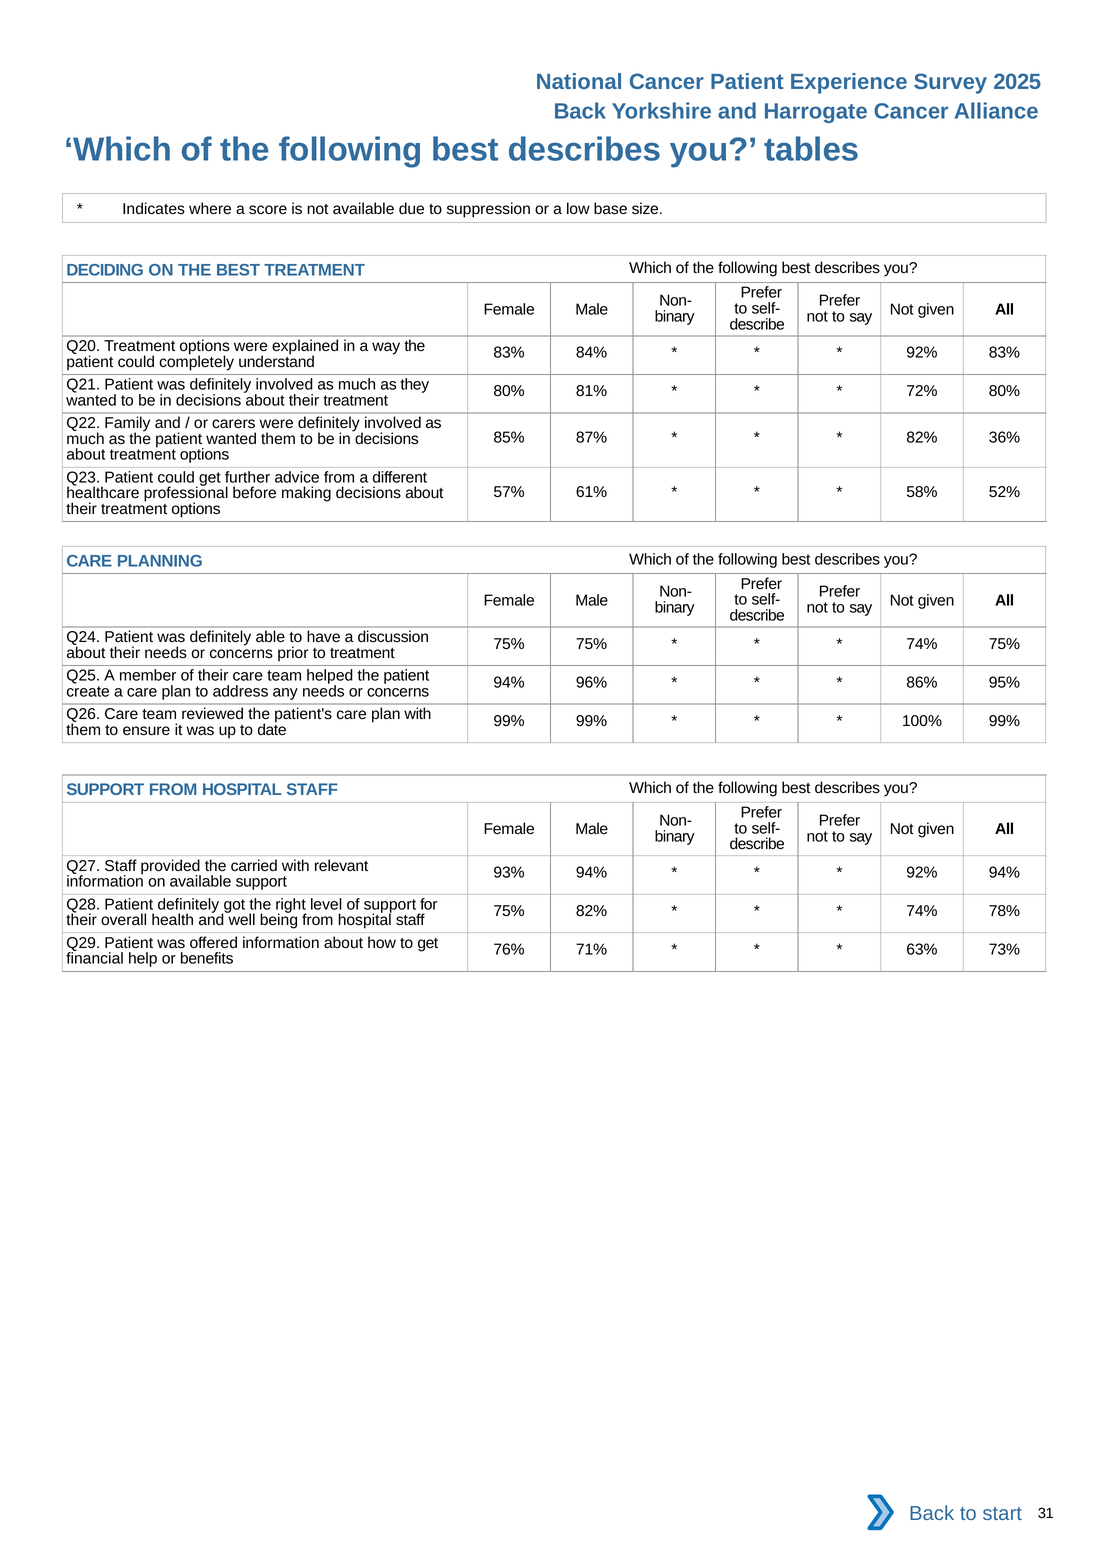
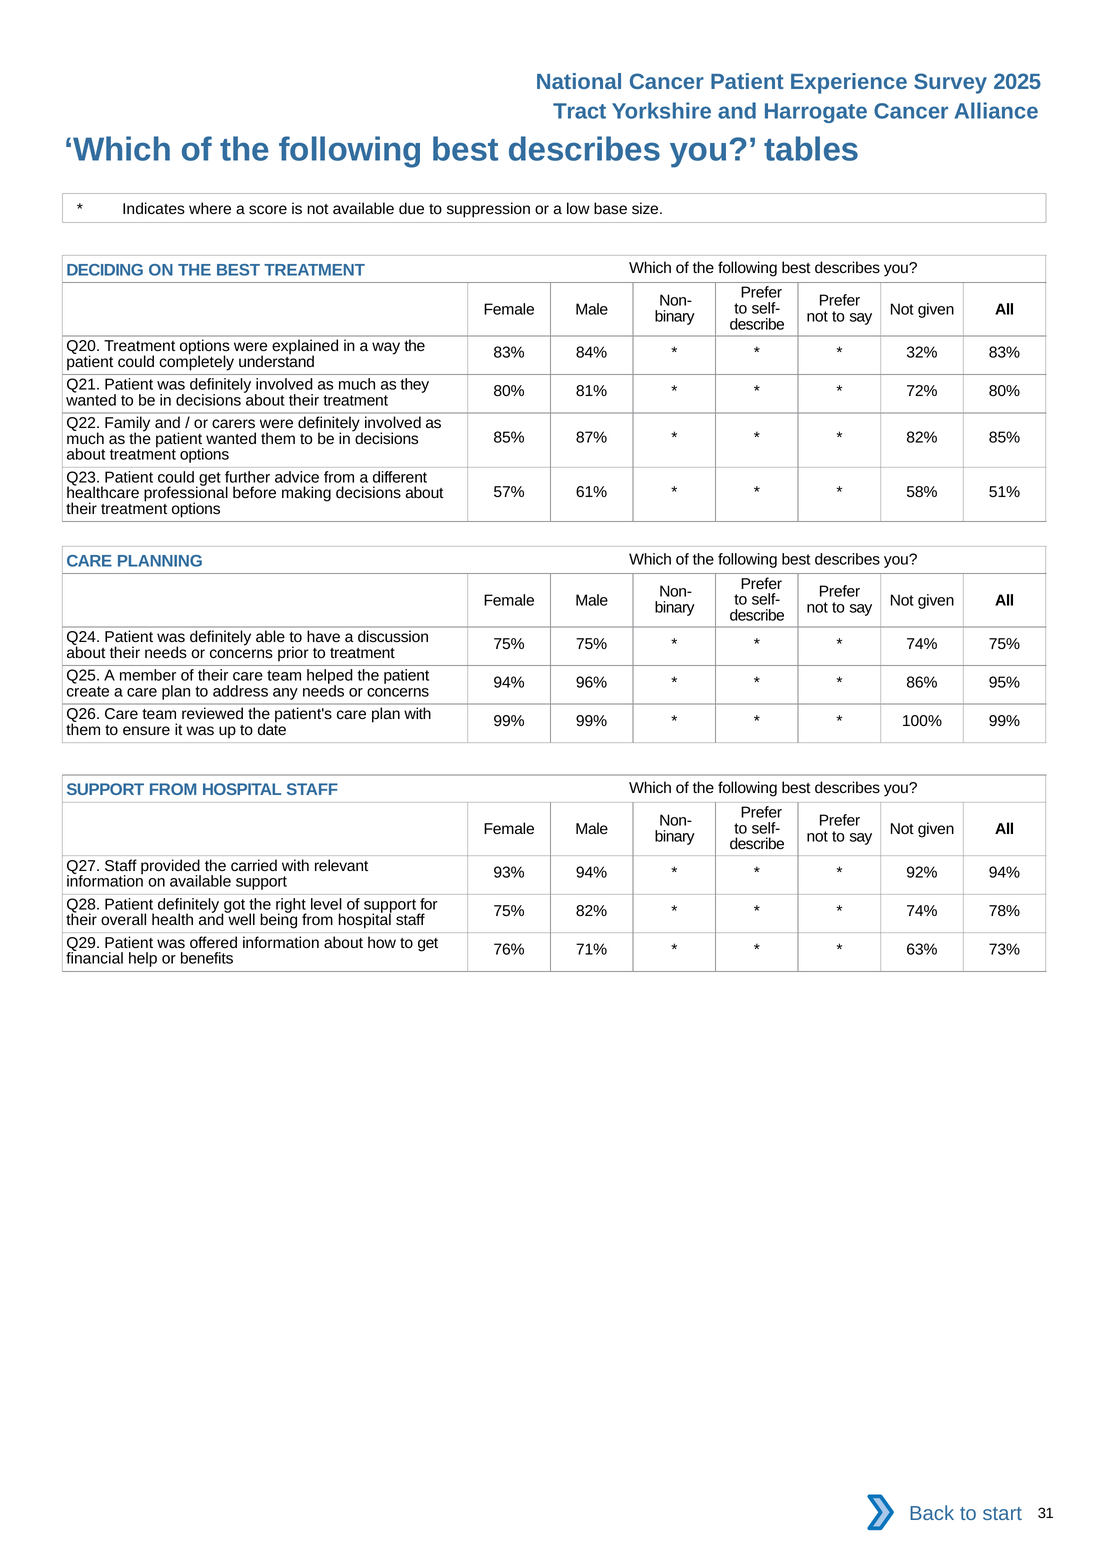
Back: Back -> Tract (580, 112)
92%: 92% -> 32% (922, 353)
82% 36%: 36% -> 85% (1004, 438)
52%: 52% -> 51% (1004, 492)
